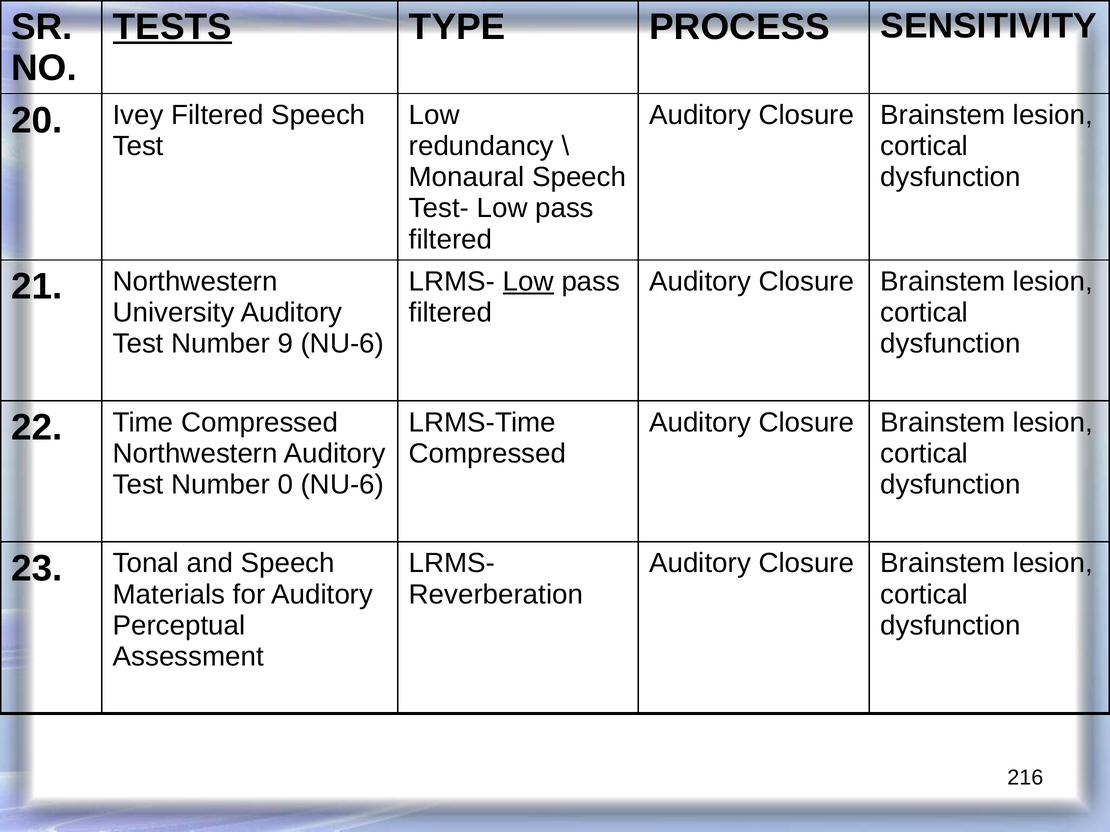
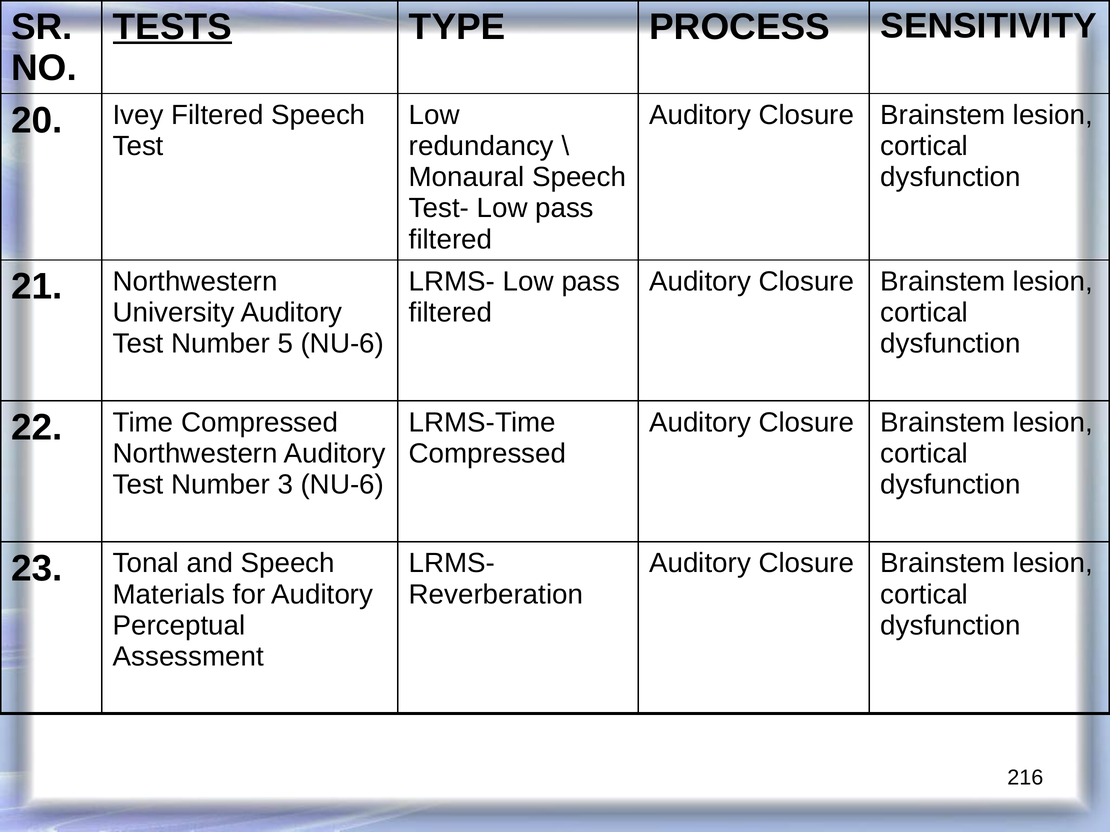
Low underline: present -> none (528, 282)
9: 9 -> 5 (285, 344)
0: 0 -> 3 (285, 485)
